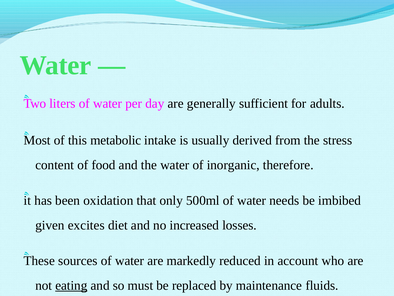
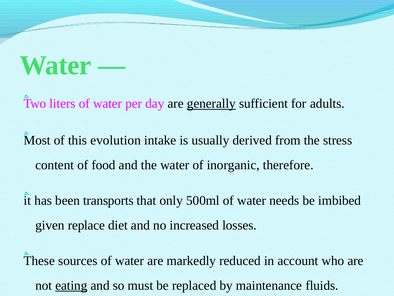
generally underline: none -> present (211, 103)
metabolic: metabolic -> evolution (116, 140)
oxidation: oxidation -> transports (108, 200)
excites: excites -> replace (86, 225)
